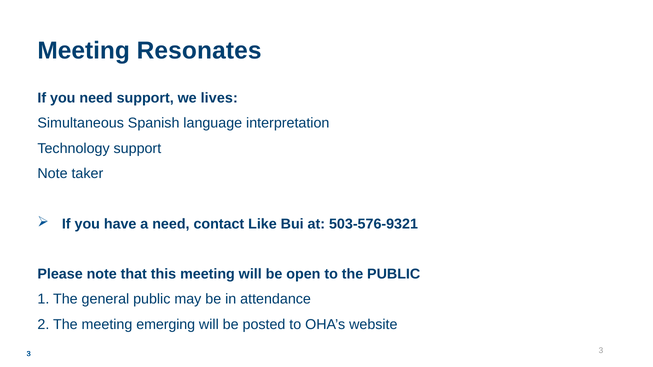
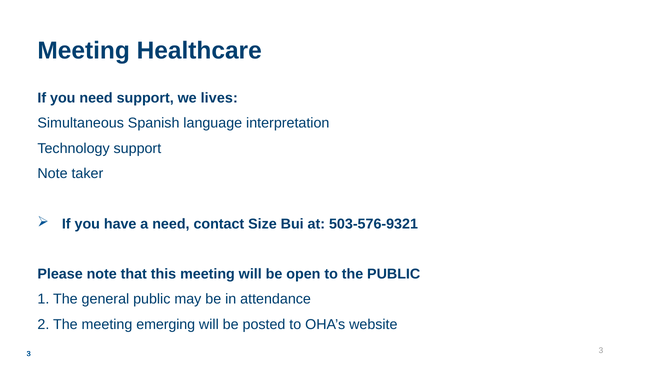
Resonates: Resonates -> Healthcare (199, 51)
Like: Like -> Size (262, 224)
